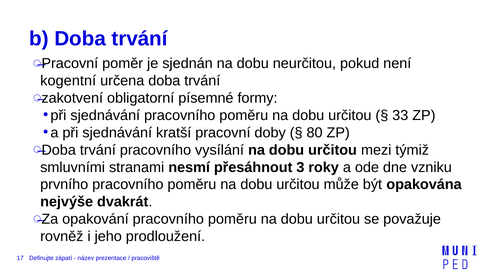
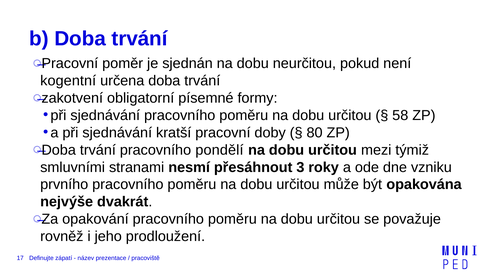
33: 33 -> 58 (400, 116)
vysílání: vysílání -> pondělí (219, 150)
